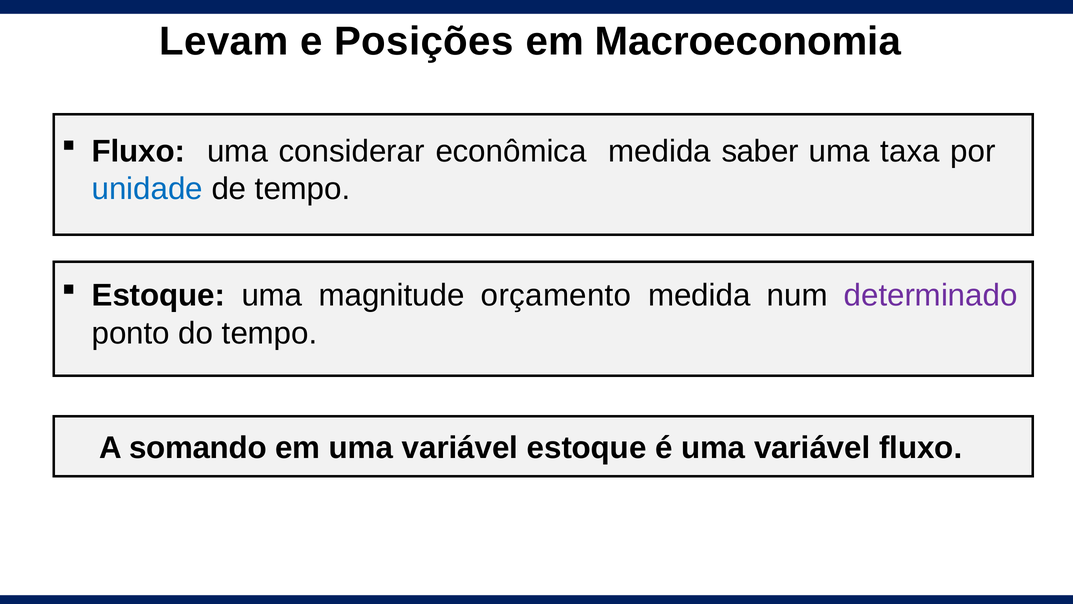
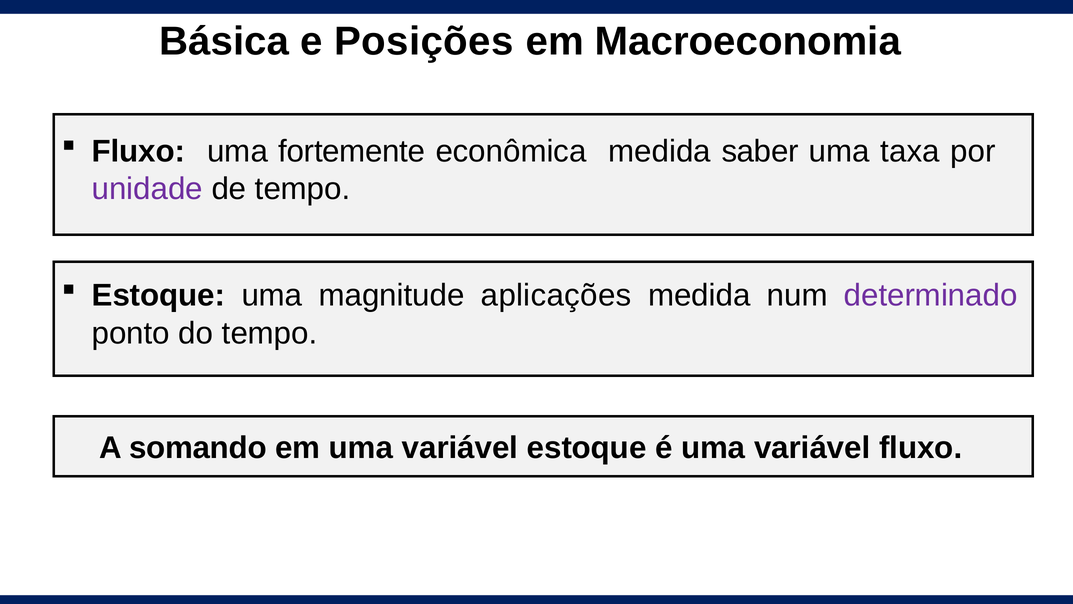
Levam: Levam -> Básica (224, 41)
considerar: considerar -> fortemente (352, 151)
unidade colour: blue -> purple (147, 189)
orçamento: orçamento -> aplicações (556, 295)
